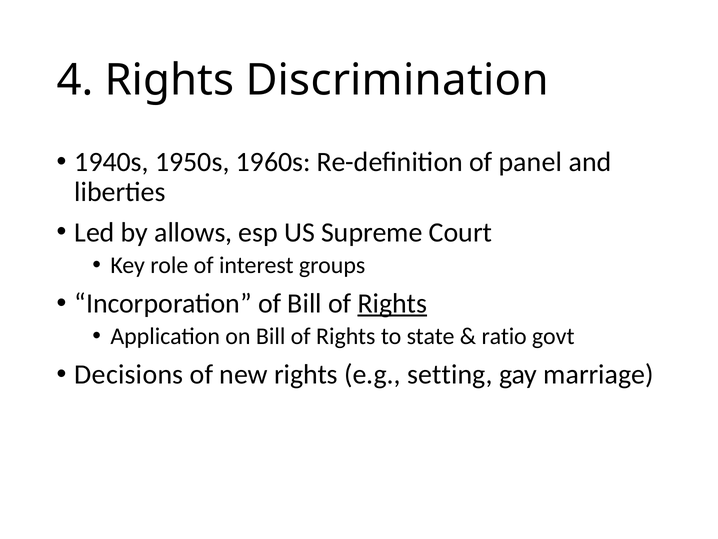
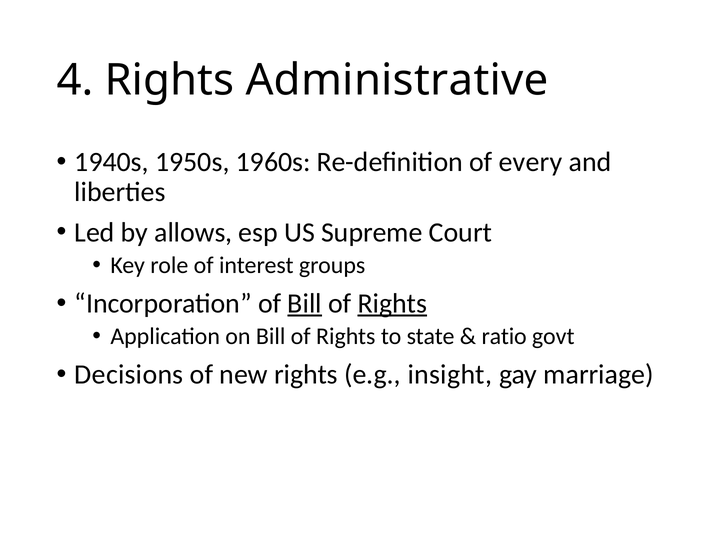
Discrimination: Discrimination -> Administrative (397, 80)
panel: panel -> every (530, 162)
Bill underline: none -> present (305, 303)
setting: setting -> insight (450, 374)
